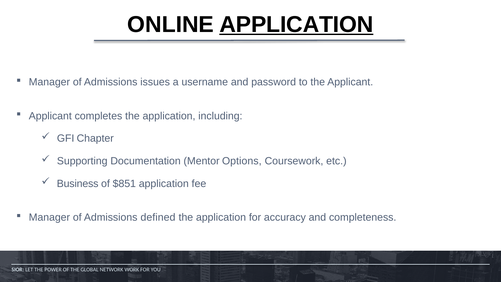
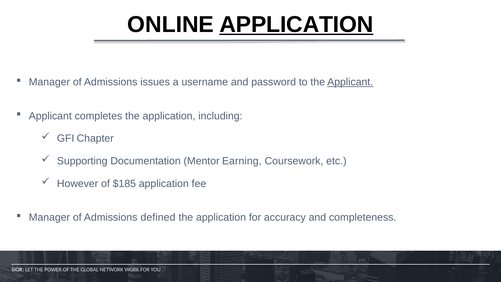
Applicant underline: none -> present (350, 82)
Options: Options -> Earning (242, 161)
Business: Business -> However (78, 184)
$851: $851 -> $185 (124, 184)
